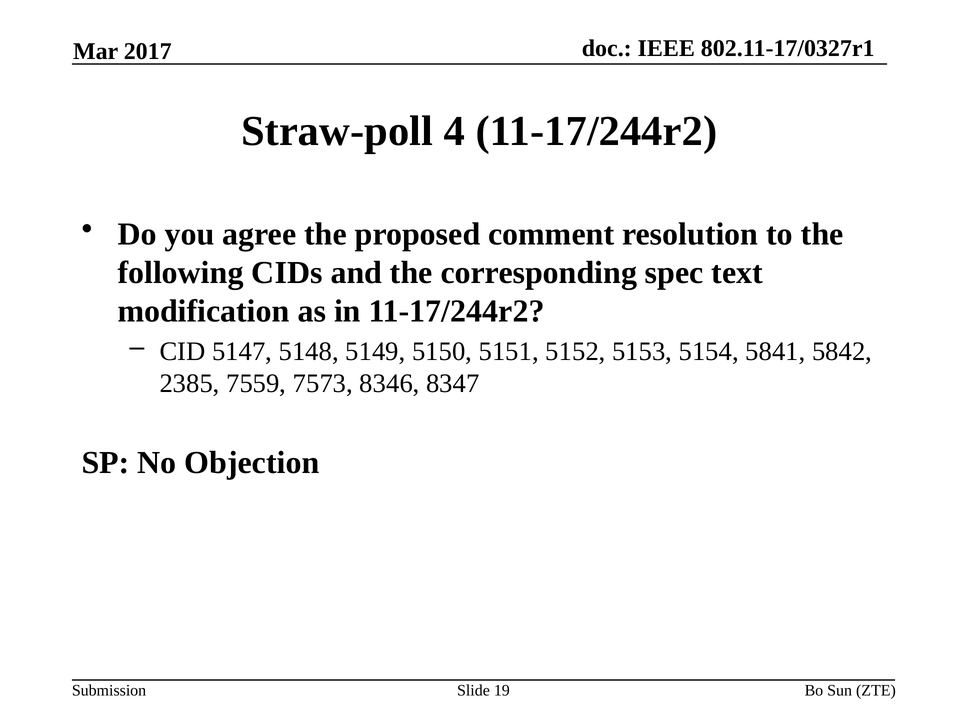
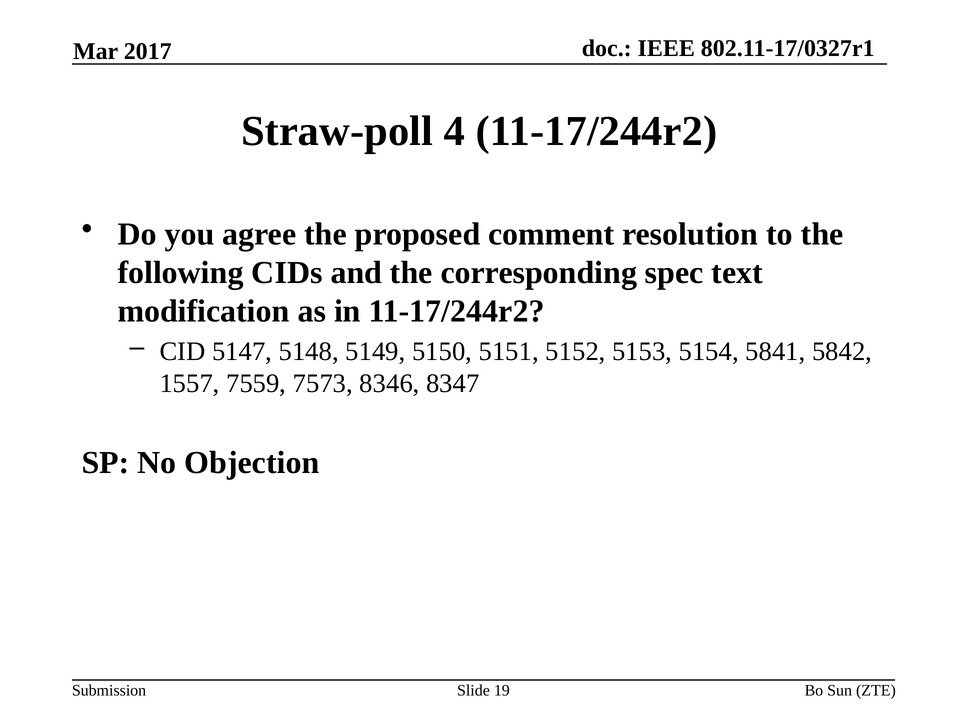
2385: 2385 -> 1557 (190, 383)
